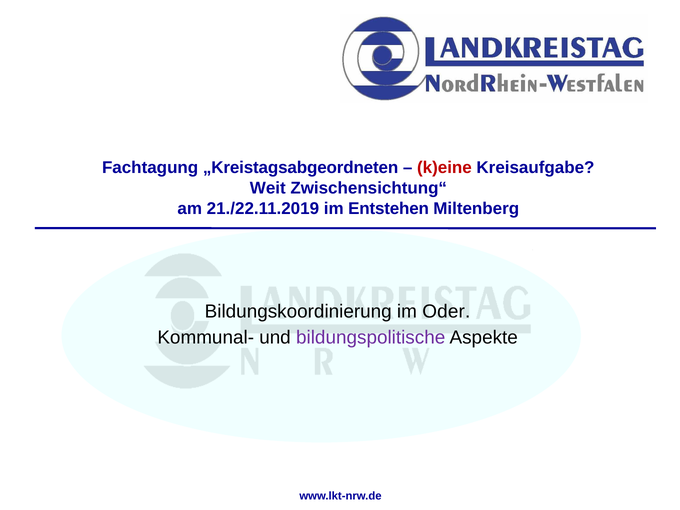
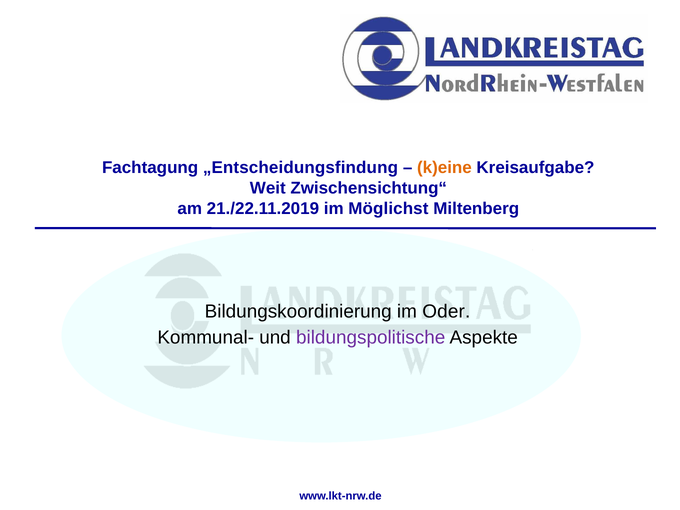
„Kreistagsabgeordneten: „Kreistagsabgeordneten -> „Entscheidungsfindung (300, 168)
k)eine colour: red -> orange (444, 168)
Entstehen: Entstehen -> Möglichst (388, 209)
